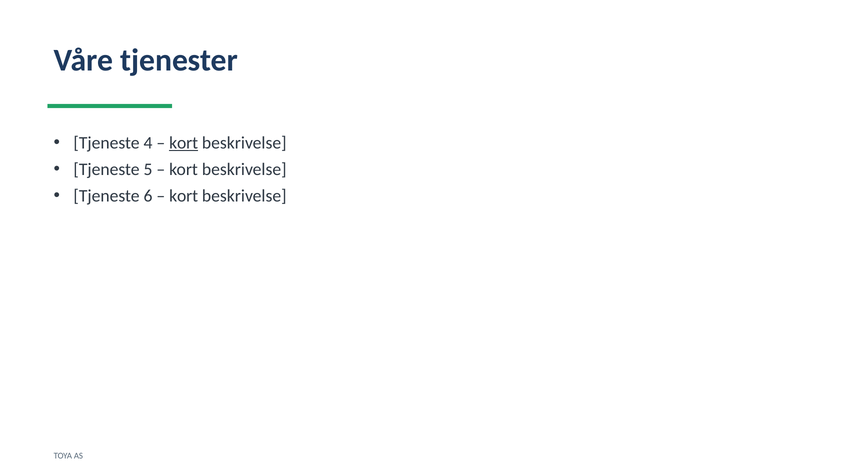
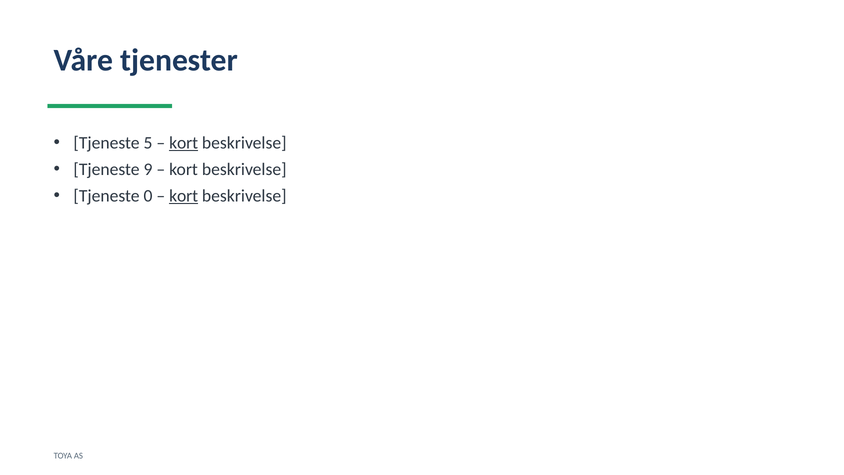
4: 4 -> 5 (148, 143)
5: 5 -> 9 (148, 169)
6: 6 -> 0 (148, 196)
kort underline: none -> present (184, 196)
